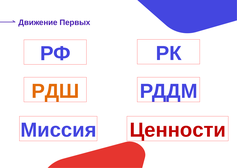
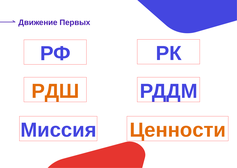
Ценности colour: red -> orange (178, 130)
